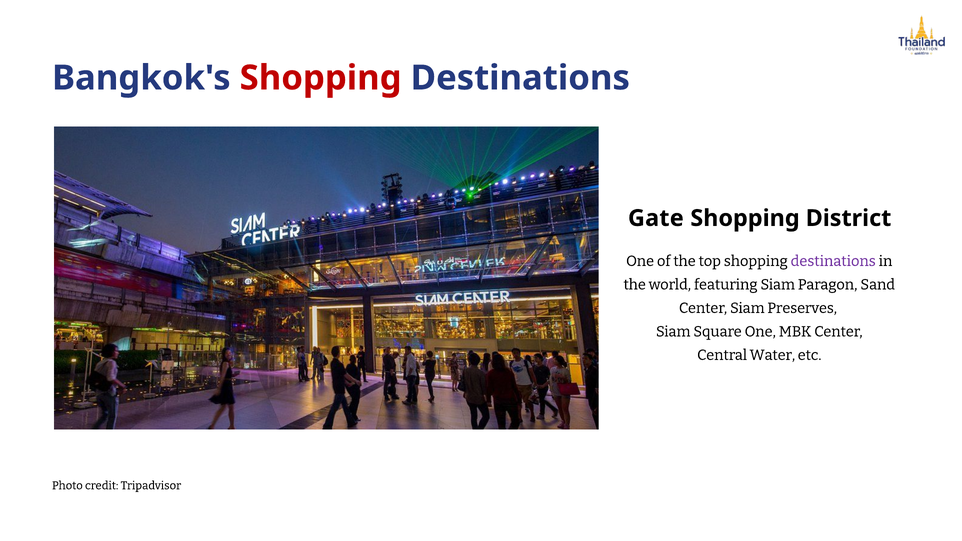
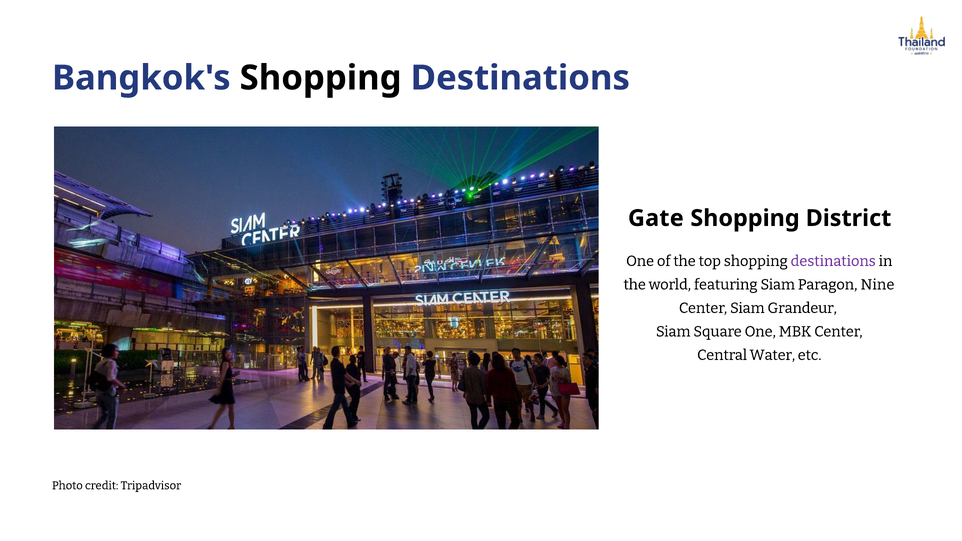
Shopping colour: red -> black (321, 78)
Sand: Sand -> Nine (878, 285)
Preserves: Preserves -> Grandeur (802, 308)
